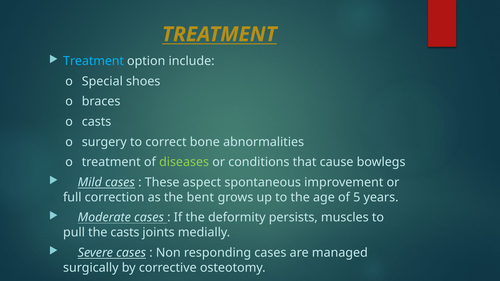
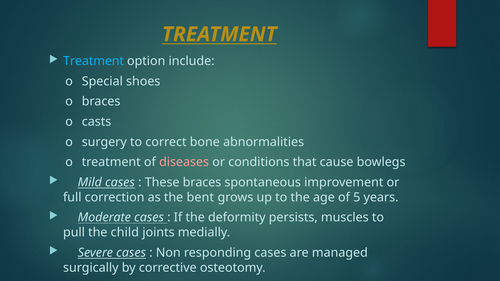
diseases colour: light green -> pink (184, 162)
These aspect: aspect -> braces (202, 182)
the casts: casts -> child (125, 233)
